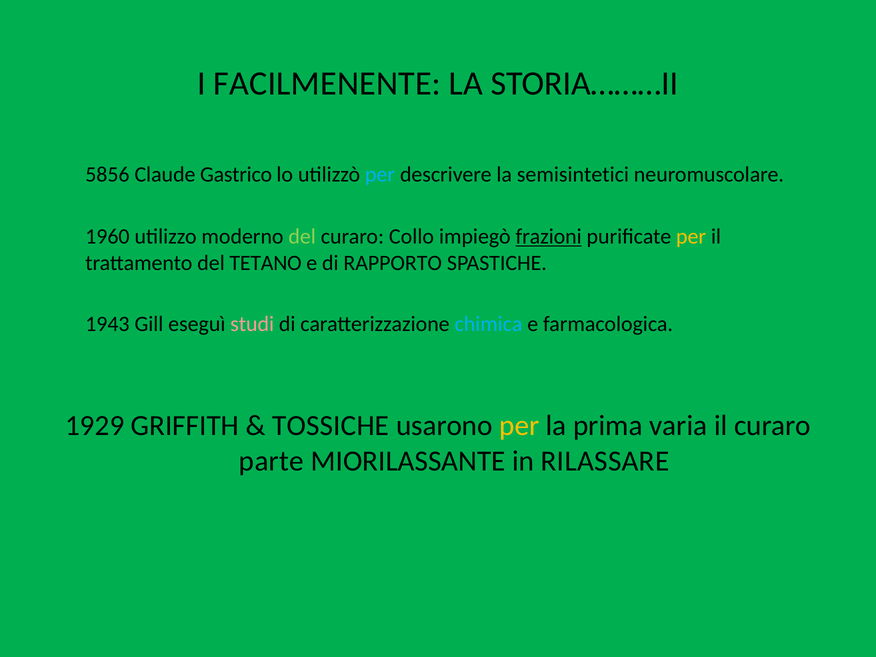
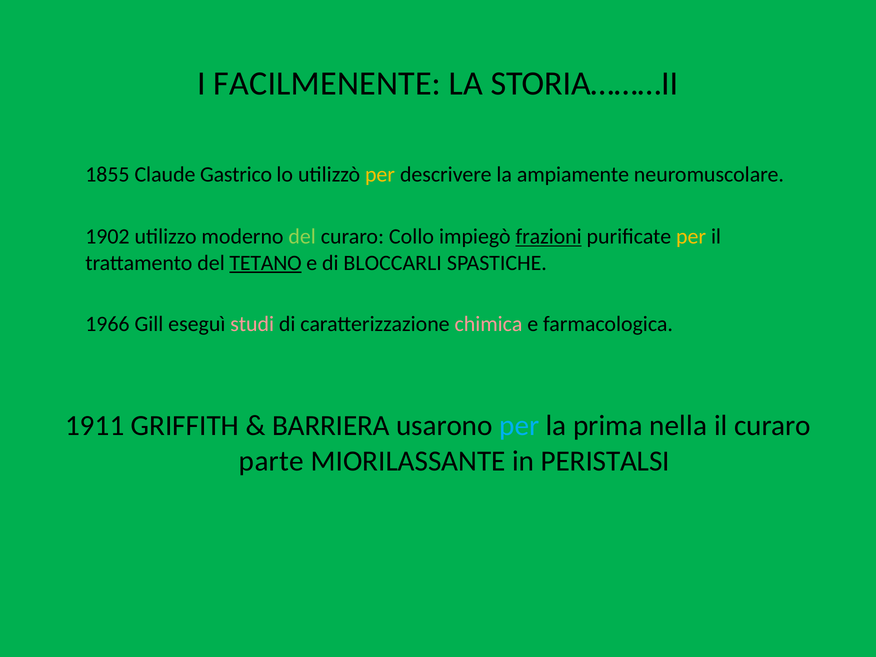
5856: 5856 -> 1855 (107, 175)
per colour: light blue -> yellow (380, 175)
semisintetici: semisintetici -> ampiamente (573, 175)
1960: 1960 -> 1902 (107, 237)
TETANO underline: none -> present (266, 263)
RAPPORTO: RAPPORTO -> BLOCCARLI (393, 263)
1943: 1943 -> 1966 (107, 324)
chimica colour: light blue -> pink (488, 324)
1929: 1929 -> 1911 (95, 426)
TOSSICHE: TOSSICHE -> BARRIERA (331, 426)
per colour: yellow -> light blue (519, 426)
varia: varia -> nella (678, 426)
RILASSARE: RILASSARE -> PERISTALSI (605, 461)
